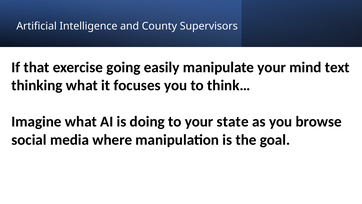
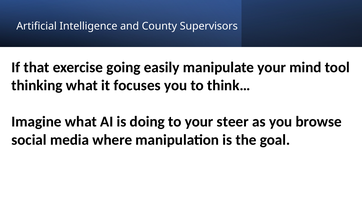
text: text -> tool (337, 67)
state: state -> steer (233, 121)
